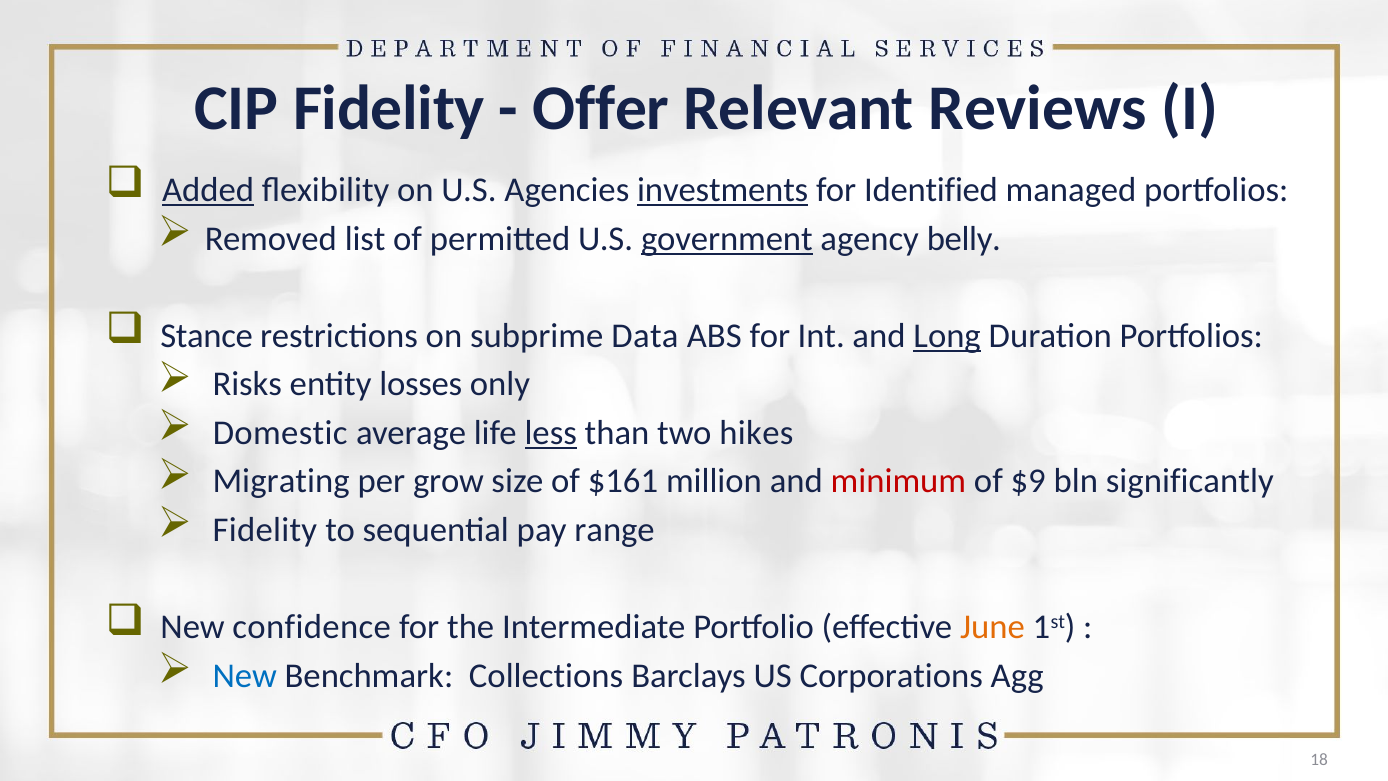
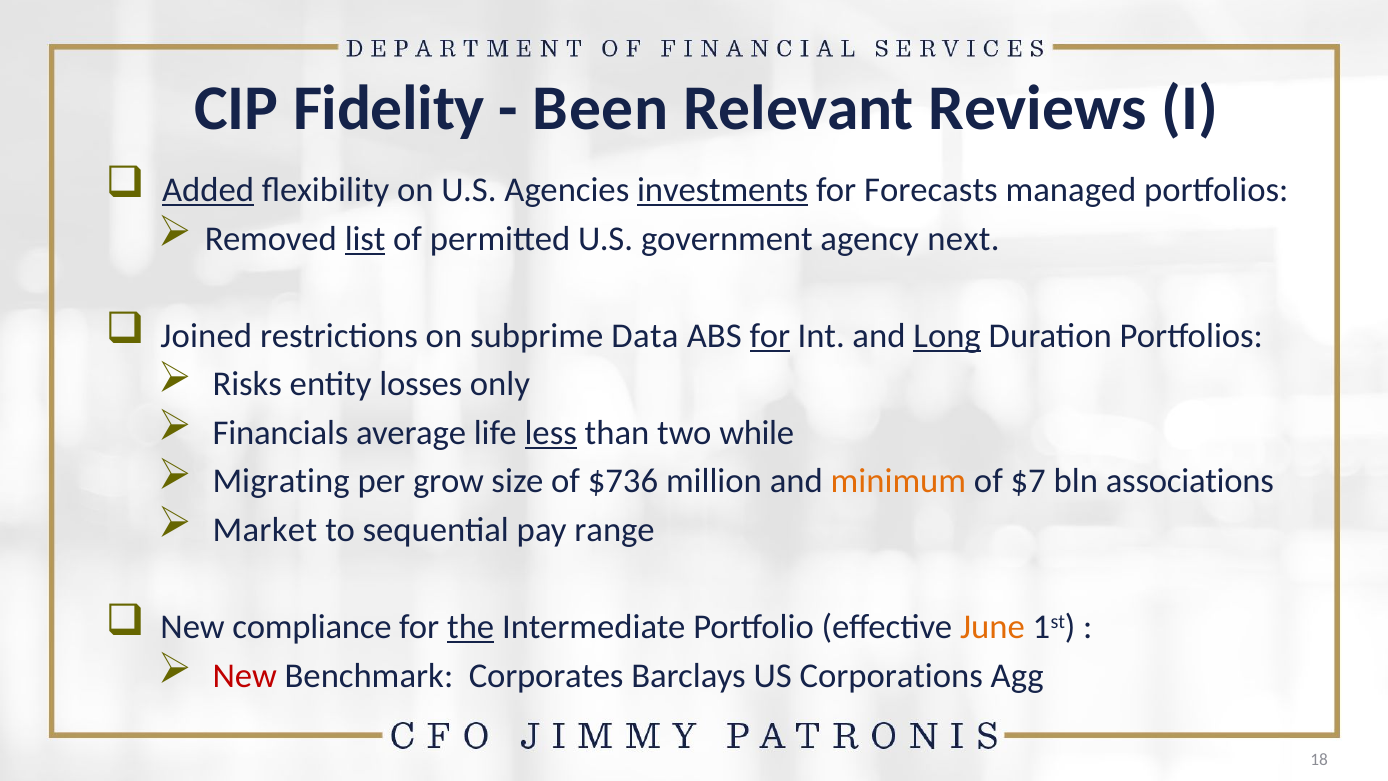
Offer: Offer -> Been (601, 108)
Identified: Identified -> Forecasts (931, 190)
list underline: none -> present (365, 239)
government underline: present -> none (727, 239)
belly: belly -> next (964, 239)
Stance: Stance -> Joined (206, 336)
for underline: none -> present (770, 336)
Domestic: Domestic -> Financials (280, 433)
hikes: hikes -> while (757, 433)
$161: $161 -> $736 (623, 481)
minimum colour: red -> orange (898, 481)
$9: $9 -> $7 (1028, 481)
significantly: significantly -> associations (1190, 481)
Fidelity: Fidelity -> Market (265, 530)
confidence: confidence -> compliance (312, 627)
the underline: none -> present (471, 627)
New colour: blue -> red (245, 676)
Collections: Collections -> Corporates (546, 676)
